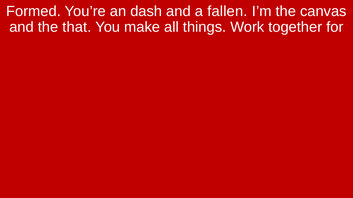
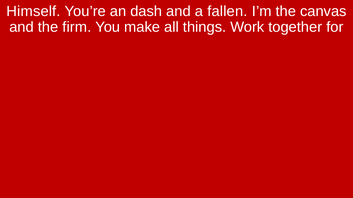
Formed: Formed -> Himself (33, 11)
that: that -> firm (77, 27)
